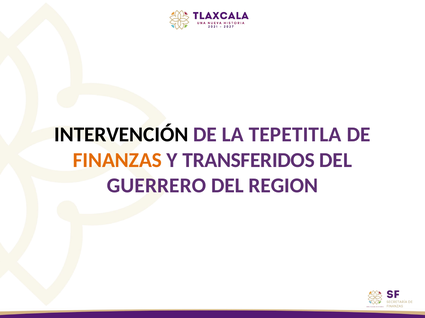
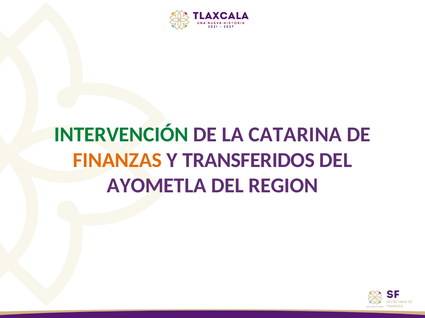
INTERVENCIÓN colour: black -> green (121, 135)
TEPETITLA: TEPETITLA -> CATARINA (295, 135)
GUERRERO: GUERRERO -> AYOMETLA (157, 186)
